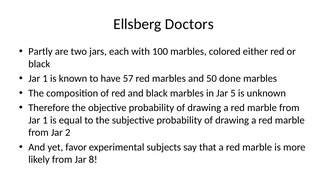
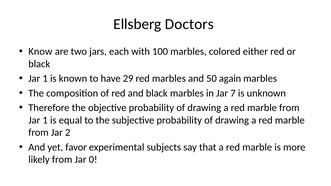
Partly: Partly -> Know (40, 52)
57: 57 -> 29 (128, 79)
done: done -> again (230, 79)
5: 5 -> 7 (233, 93)
8: 8 -> 0 (93, 160)
